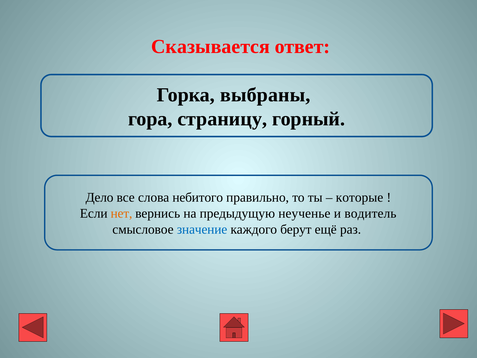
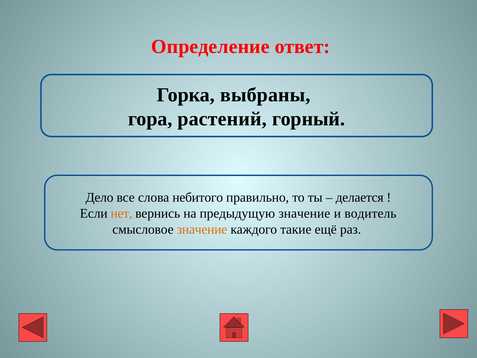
Сказывается: Сказывается -> Определение (210, 47)
страницу: страницу -> растений (222, 119)
которые: которые -> делается (360, 197)
предыдущую неученье: неученье -> значение (304, 213)
значение colour: blue -> orange (202, 229)
берут: берут -> такие (296, 229)
